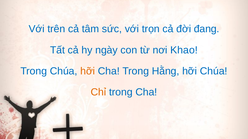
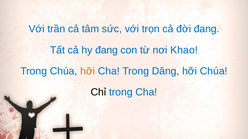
trên: trên -> trần (56, 29)
hy ngày: ngày -> đang (107, 50)
Hằng: Hằng -> Dâng (166, 71)
Chỉ colour: orange -> black (98, 93)
